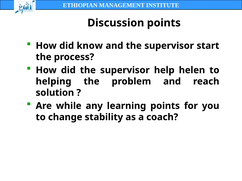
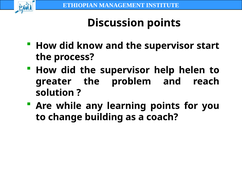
helping: helping -> greater (54, 82)
stability: stability -> building (104, 117)
